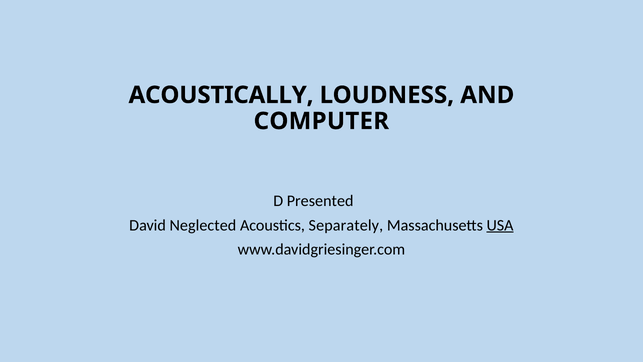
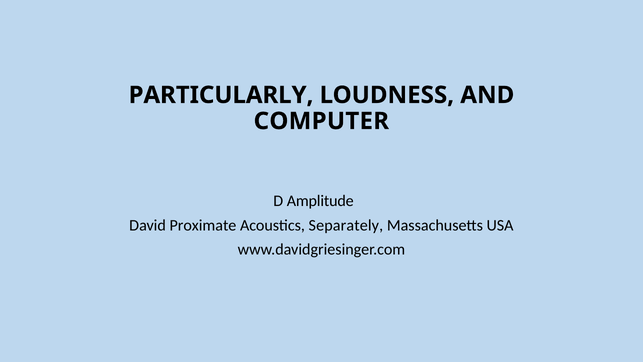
ACOUSTICALLY: ACOUSTICALLY -> PARTICULARLY (221, 95)
Presented: Presented -> Amplitude (320, 201)
Neglected: Neglected -> Proximate (203, 225)
USA underline: present -> none (500, 225)
